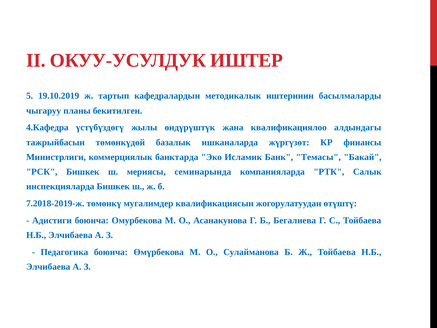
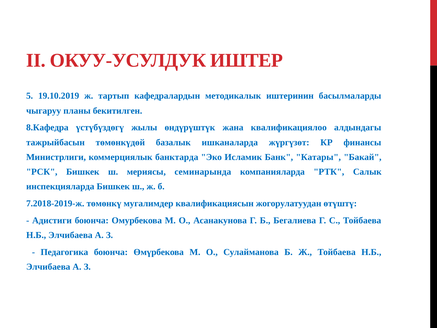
4.Кафедра: 4.Кафедра -> 8.Кафедра (47, 128)
Темасы: Темасы -> Катары (318, 157)
